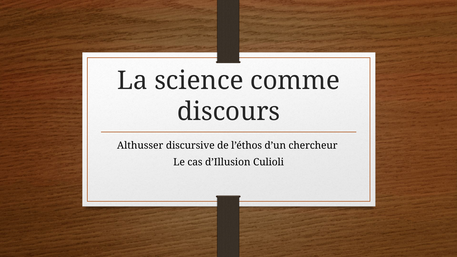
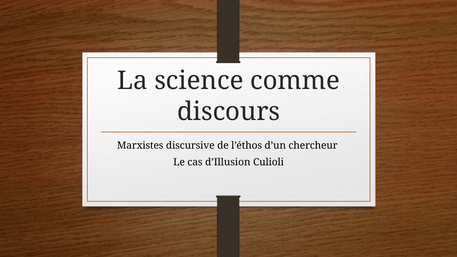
Althusser: Althusser -> Marxistes (140, 146)
